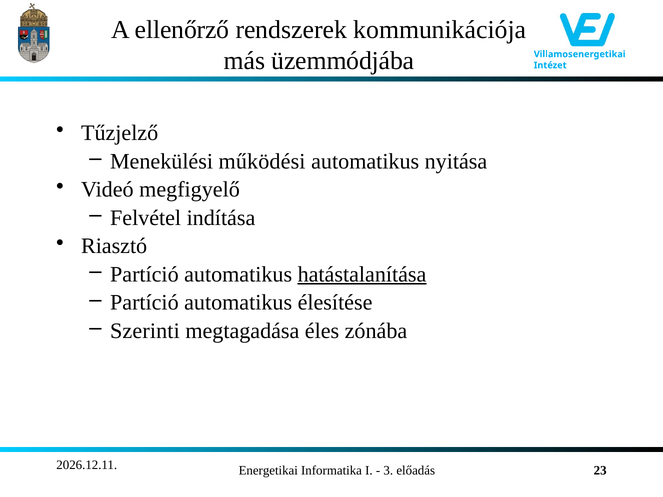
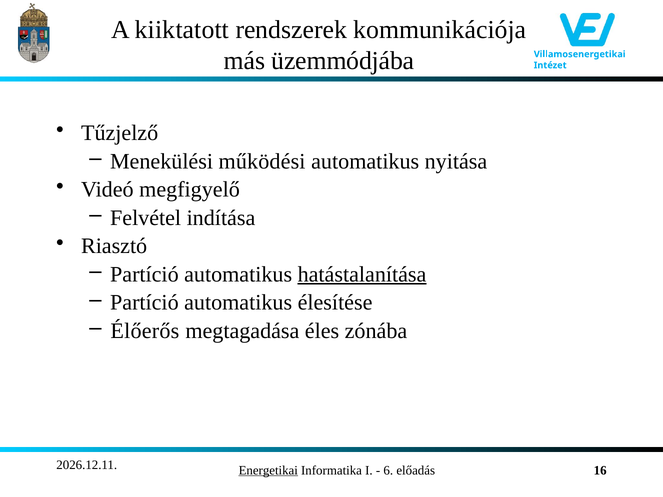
ellenőrző: ellenőrző -> kiiktatott (182, 30)
Szerinti: Szerinti -> Élőerős (145, 331)
Energetikai underline: none -> present (268, 471)
3: 3 -> 6 (388, 471)
23: 23 -> 16 (600, 471)
